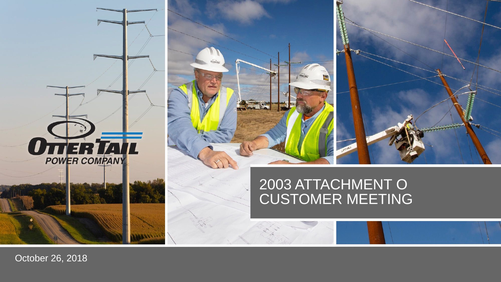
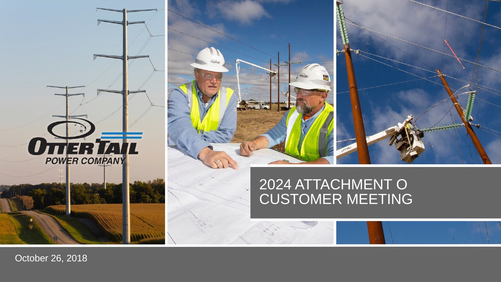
2003: 2003 -> 2024 (275, 184)
